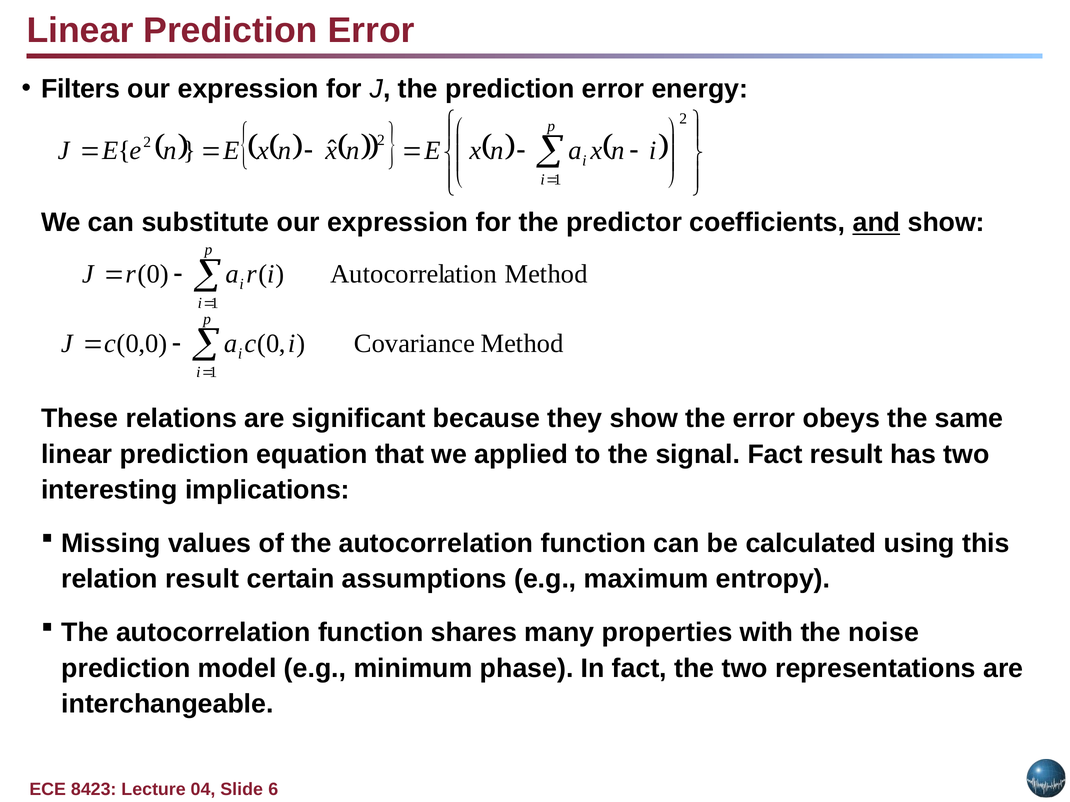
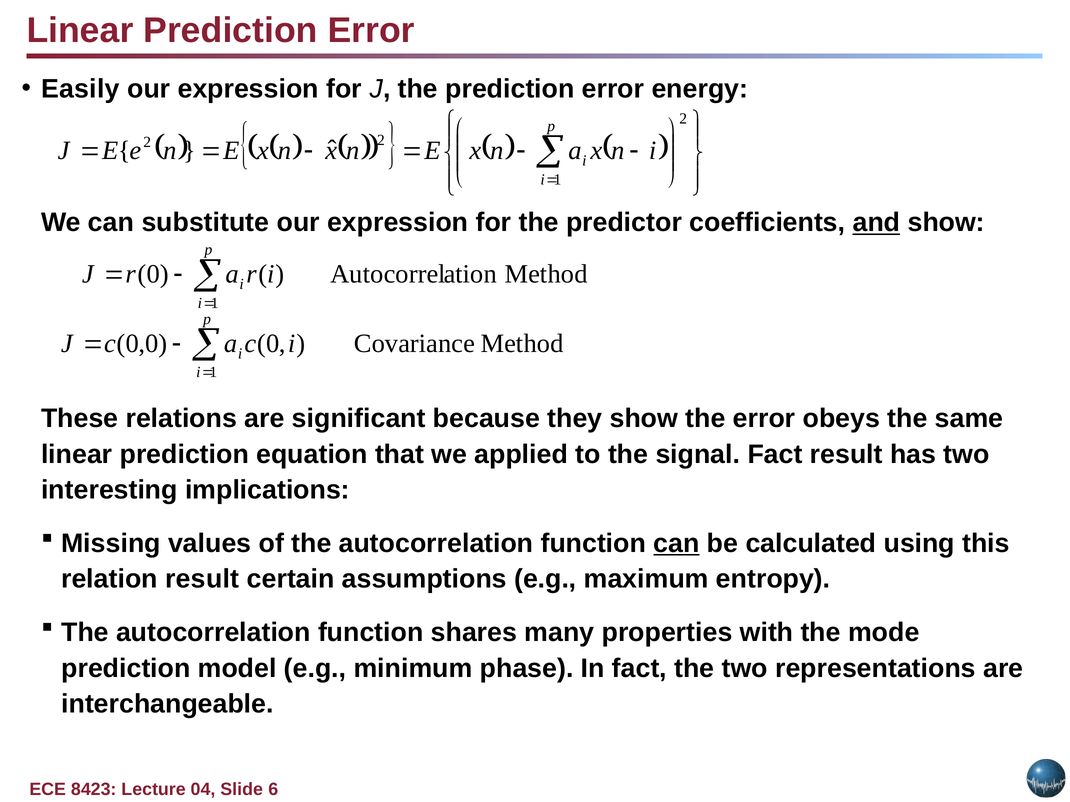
Filters: Filters -> Easily (80, 89)
can underline: none -> present (677, 544)
noise: noise -> mode (884, 633)
